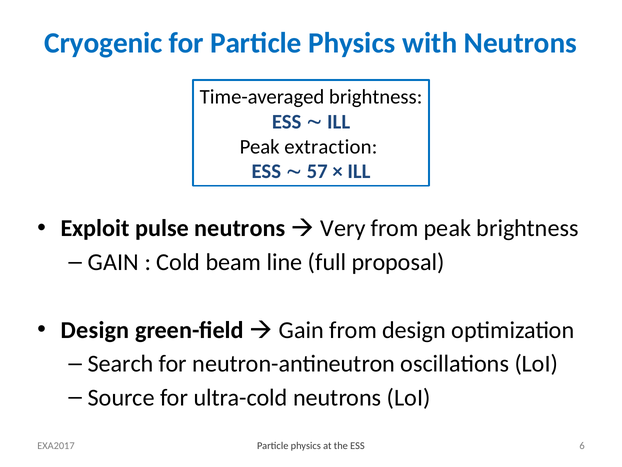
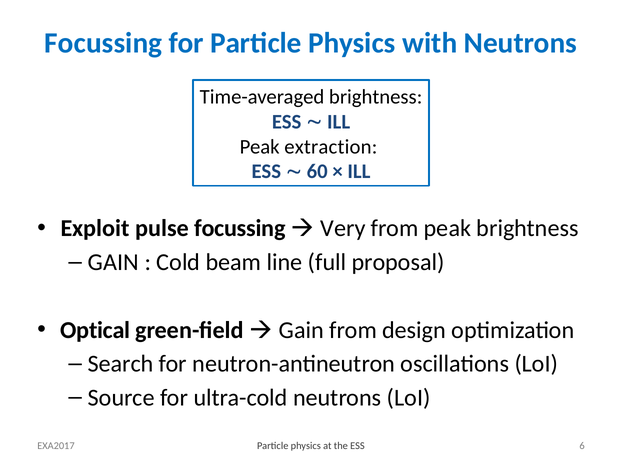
Cryogenic: Cryogenic -> Focussing (103, 43)
57: 57 -> 60 (317, 171)
pulse neutrons: neutrons -> focussing (240, 228)
Design: Design -> Optical (95, 330)
